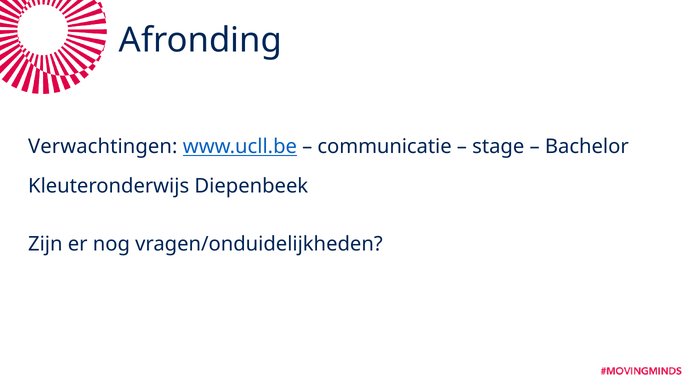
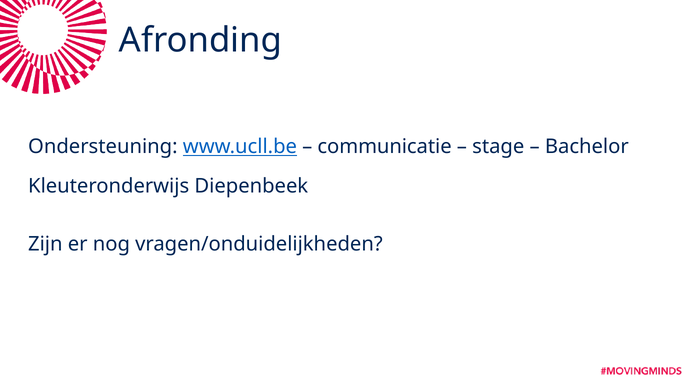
Verwachtingen: Verwachtingen -> Ondersteuning (103, 147)
